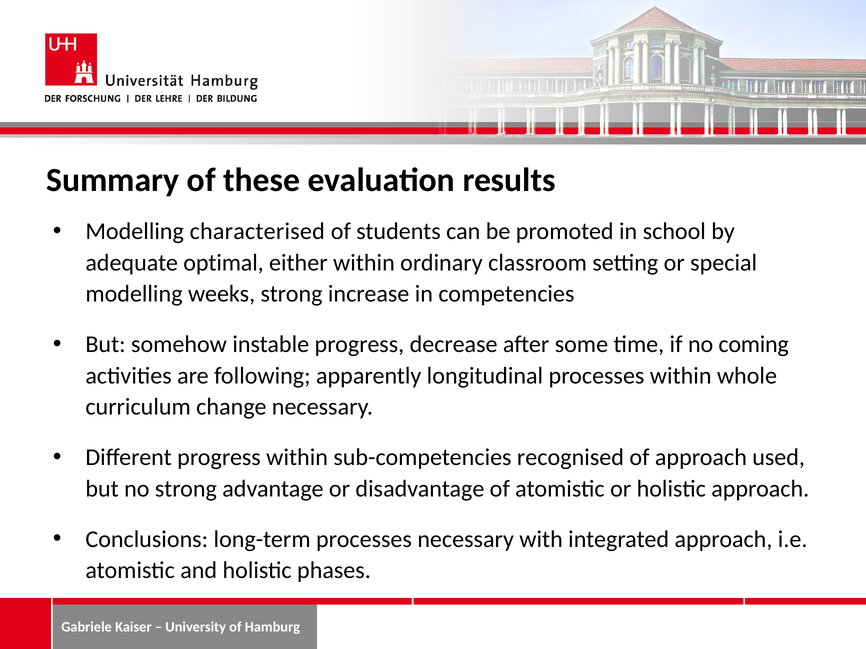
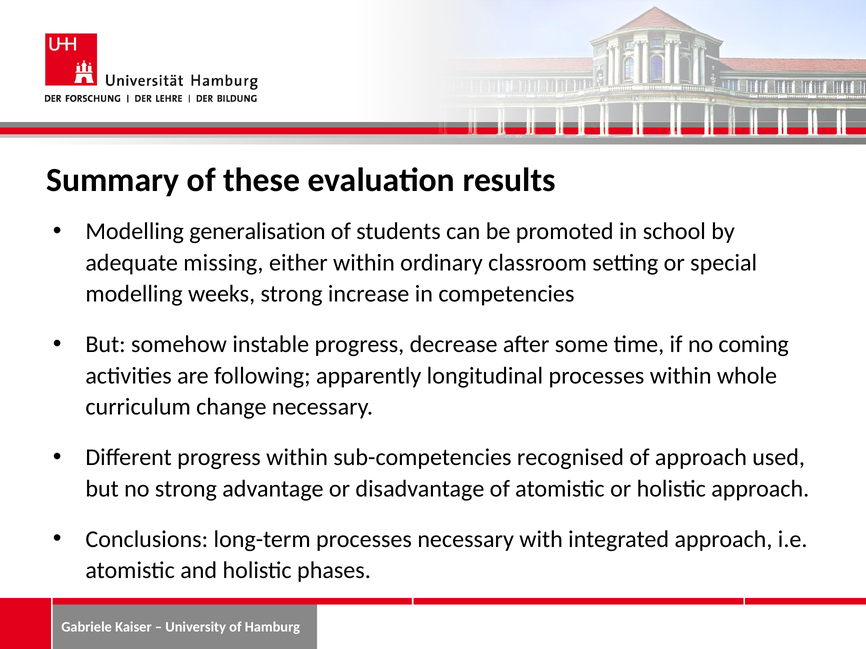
characterised: characterised -> generalisation (257, 232)
optimal: optimal -> missing (223, 263)
